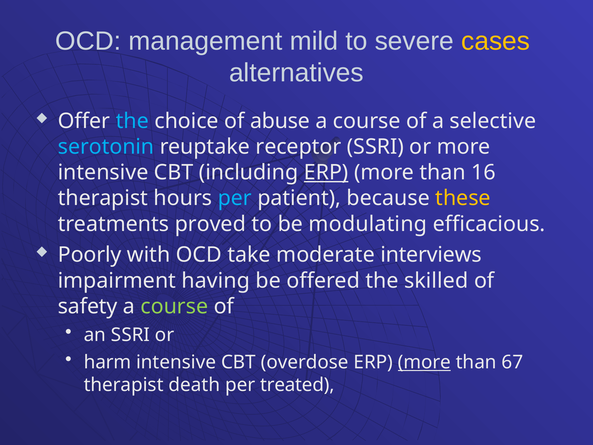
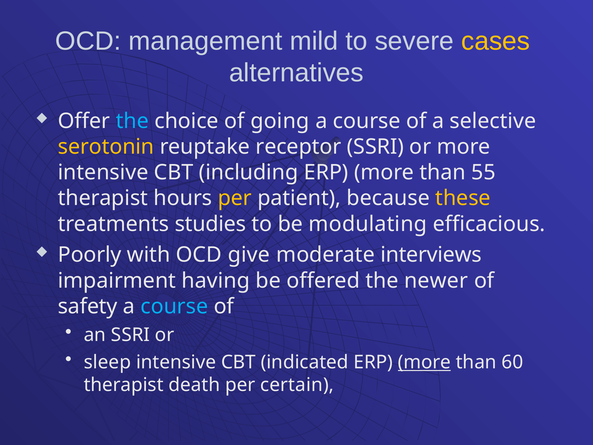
abuse: abuse -> going (280, 121)
serotonin colour: light blue -> yellow (106, 147)
ERP underline: present -> none (326, 172)
16: 16 -> 55 (484, 172)
per colour: light blue -> yellow (235, 198)
proved: proved -> studies (210, 224)
take: take -> give (249, 255)
skilled: skilled -> newer (436, 280)
course colour: light green -> light blue (174, 306)
harm: harm -> sleep (107, 362)
overdose: overdose -> indicated (305, 362)
67: 67 -> 60 (512, 362)
treated: treated -> certain (297, 385)
